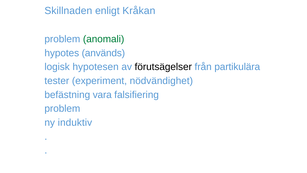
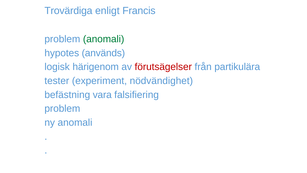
Skillnaden: Skillnaden -> Trovärdiga (68, 11)
Kråkan: Kråkan -> Francis (139, 11)
hypotesen: hypotesen -> härigenom (96, 67)
förutsägelser colour: black -> red (163, 67)
ny induktiv: induktiv -> anomali (75, 122)
